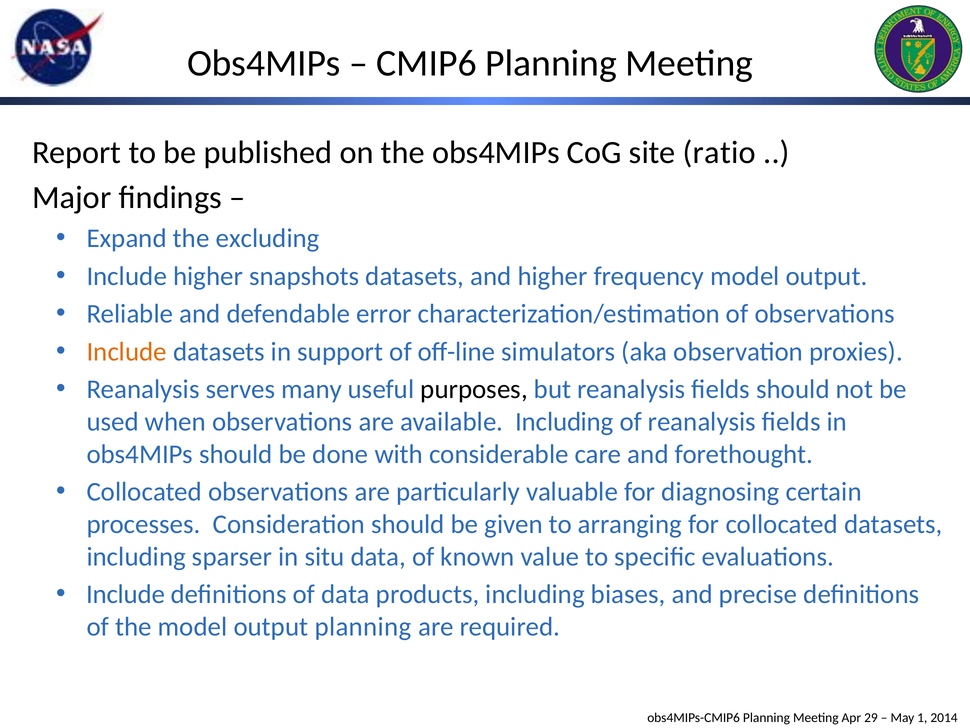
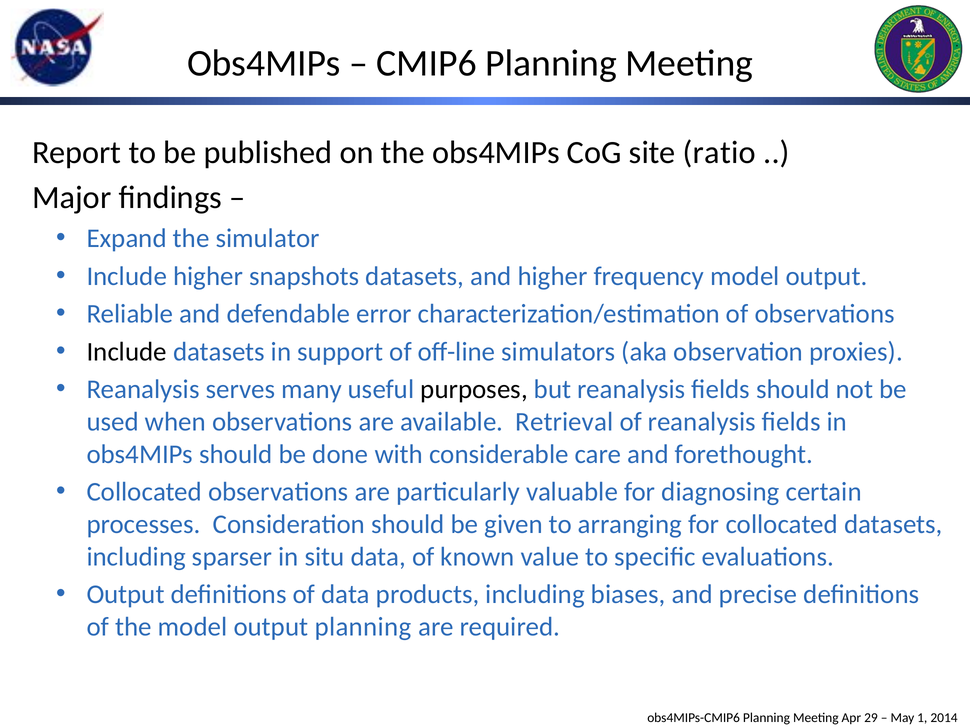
excluding: excluding -> simulator (268, 238)
Include colour: orange -> black (127, 351)
available Including: Including -> Retrieval (564, 421)
Include: Include -> Output (126, 594)
